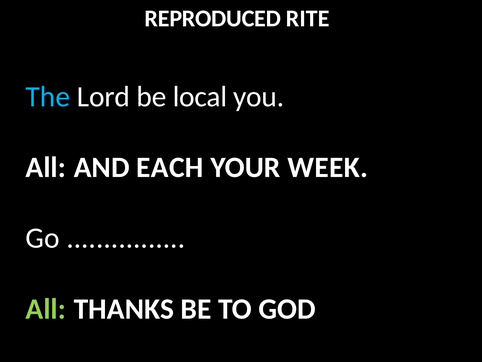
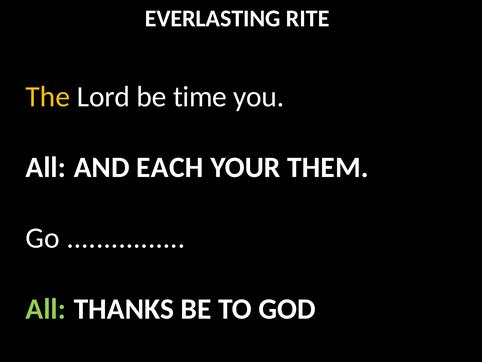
REPRODUCED: REPRODUCED -> EVERLASTING (213, 19)
The colour: light blue -> yellow (48, 97)
local: local -> time (200, 97)
WEEK: WEEK -> THEM (328, 167)
